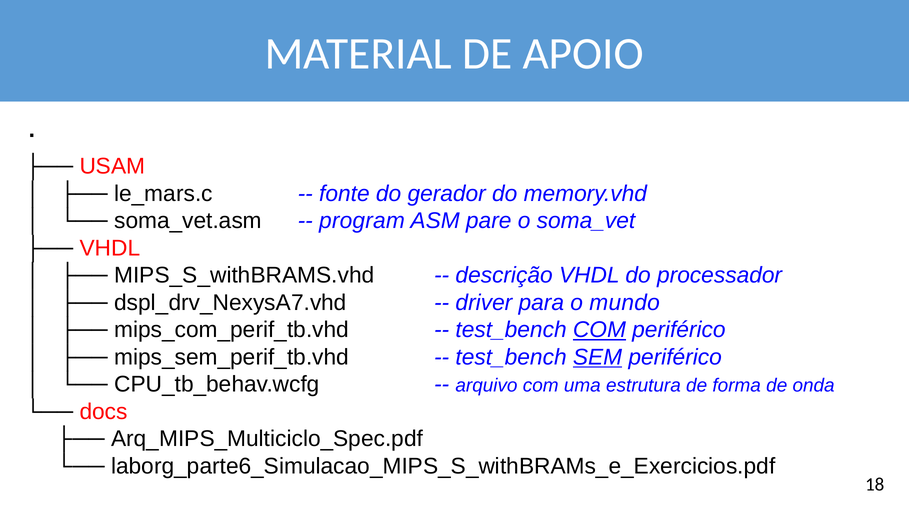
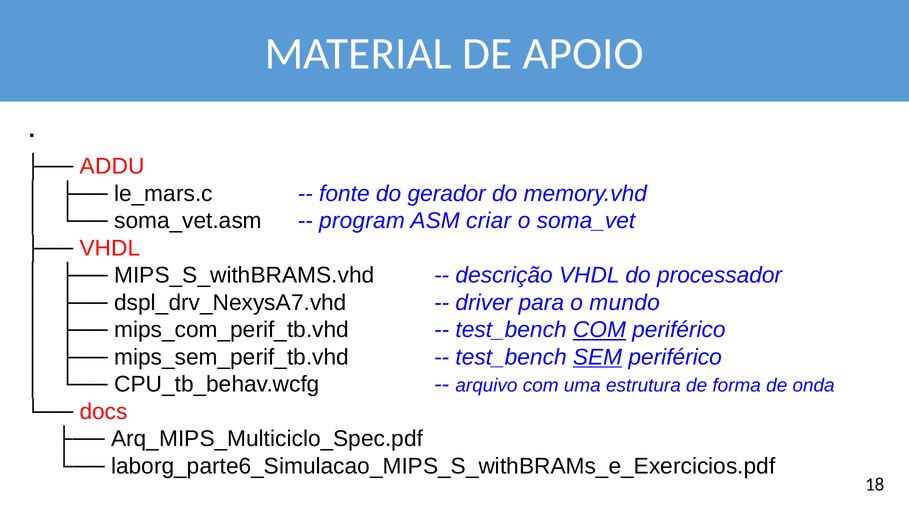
USAM: USAM -> ADDU (112, 166)
pare: pare -> criar (489, 221)
